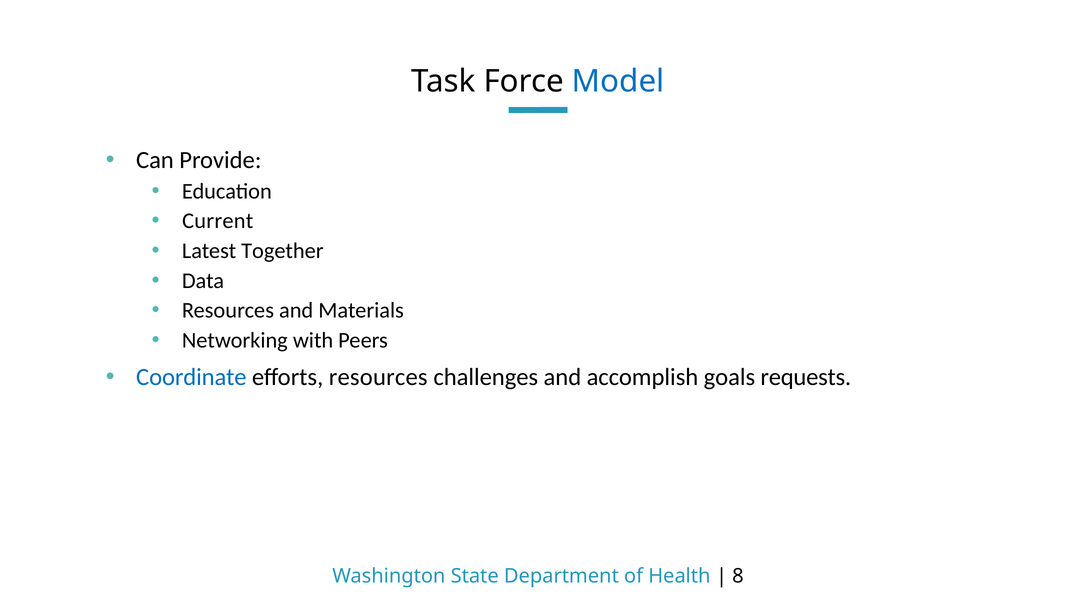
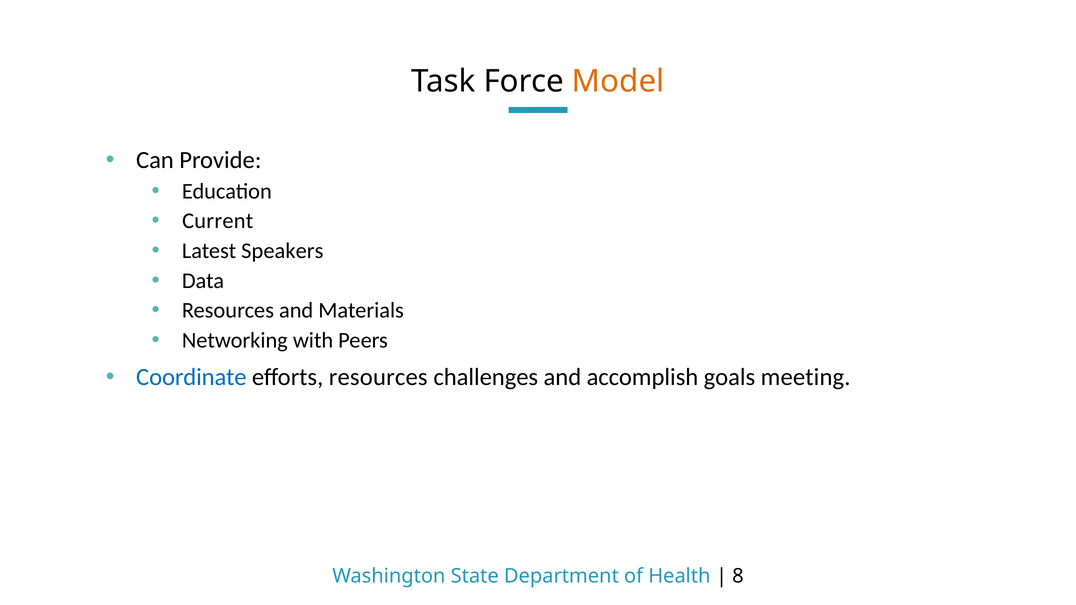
Model colour: blue -> orange (618, 82)
Together: Together -> Speakers (282, 251)
requests: requests -> meeting (806, 377)
